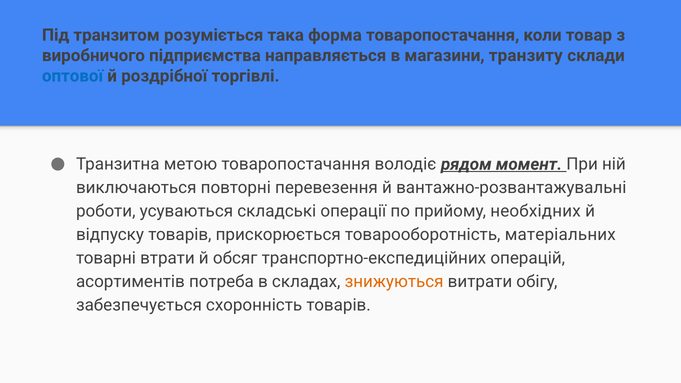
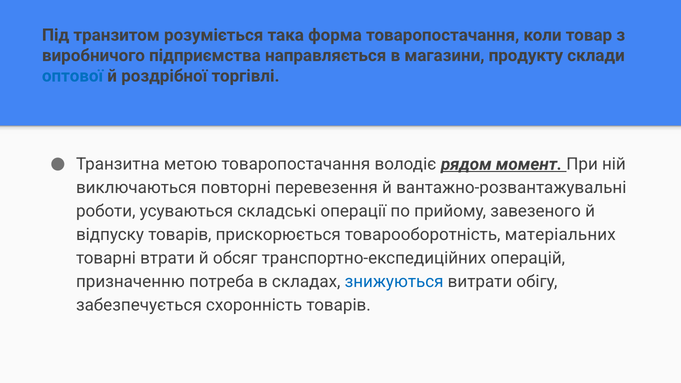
транзиту: транзиту -> продукту (526, 55)
необхідних: необхідних -> завезеного (536, 211)
асортиментів: асортиментів -> призначенню (130, 282)
знижуються colour: orange -> blue (394, 282)
